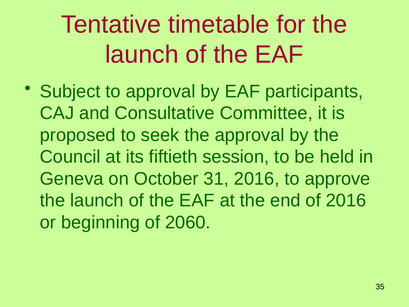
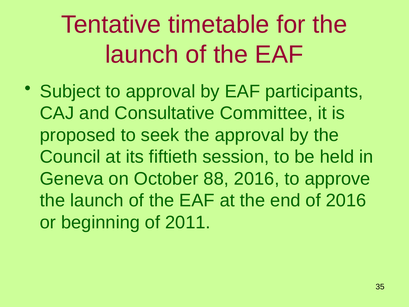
31: 31 -> 88 (216, 179)
2060: 2060 -> 2011 (188, 222)
